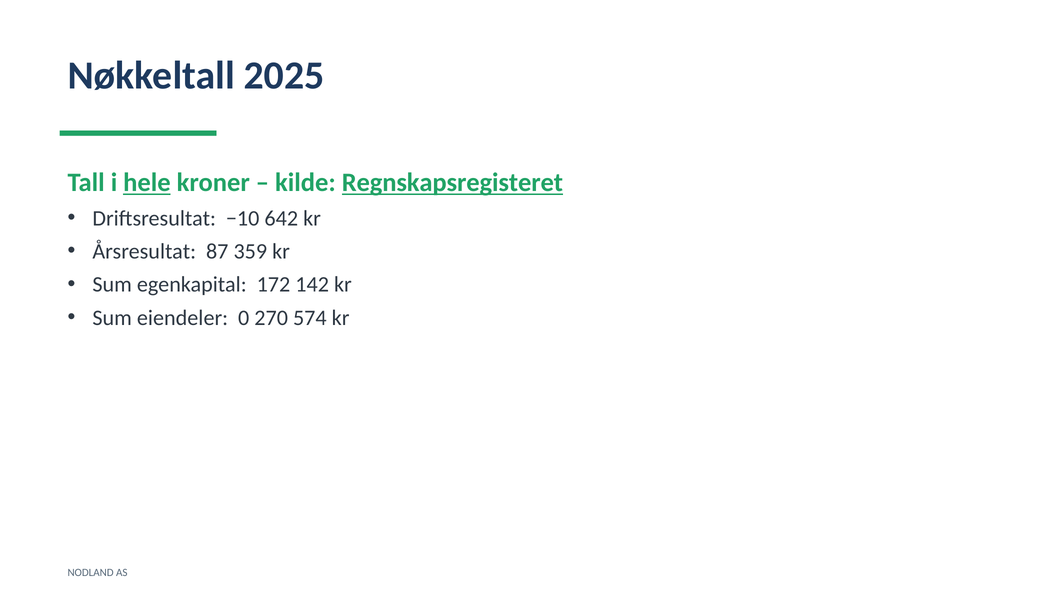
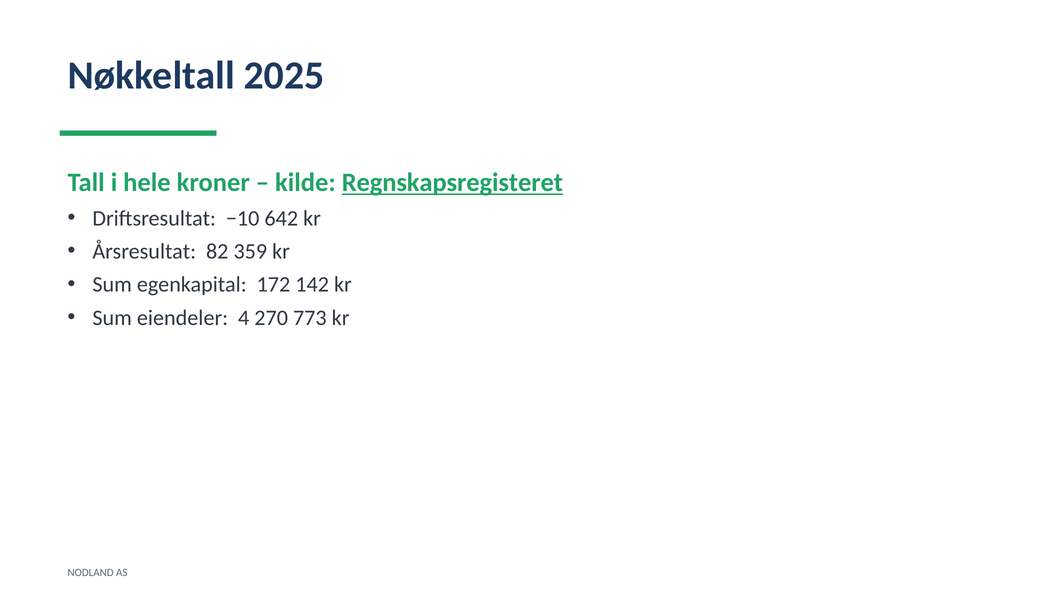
hele underline: present -> none (147, 183)
87: 87 -> 82 (217, 252)
0: 0 -> 4 (244, 318)
574: 574 -> 773 (310, 318)
